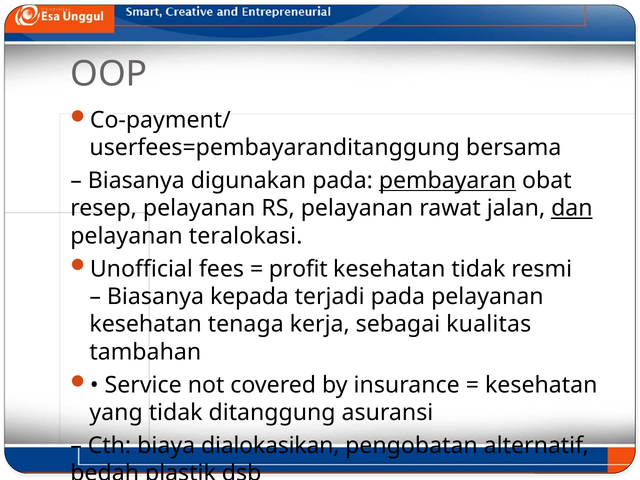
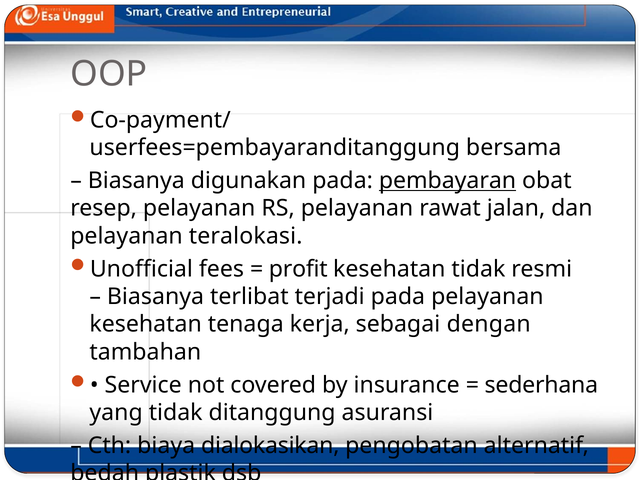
dan underline: present -> none (572, 208)
kepada: kepada -> terlibat (249, 297)
kualitas: kualitas -> dengan (489, 324)
kesehatan: kesehatan -> sederhana (541, 385)
